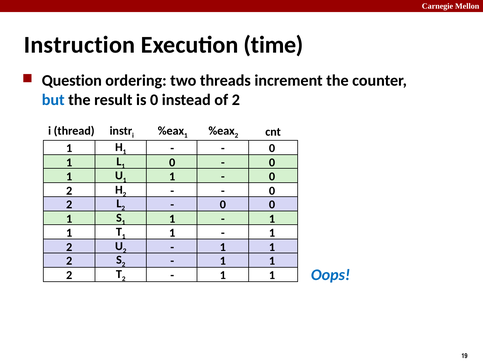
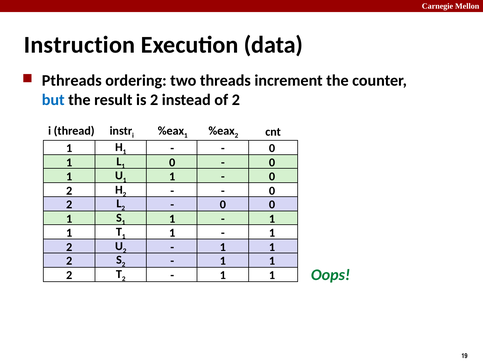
time: time -> data (274, 45)
Question: Question -> Pthreads (72, 81)
is 0: 0 -> 2 (154, 100)
Oops colour: blue -> green (331, 275)
